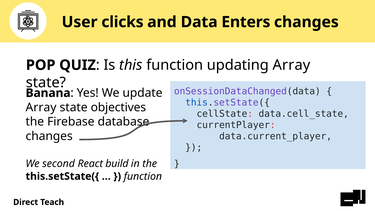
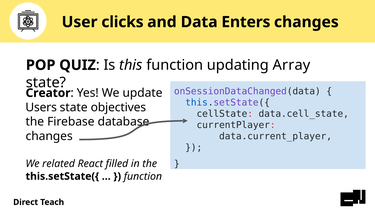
Banana: Banana -> Creator (48, 93)
Array: Array -> Users (41, 107)
second: second -> related (59, 164)
build: build -> filled (117, 164)
